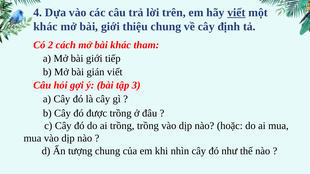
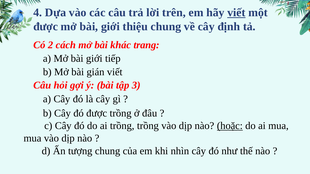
khác: khác -> được (46, 27)
tham: tham -> trang (147, 45)
hoặc underline: none -> present (230, 126)
